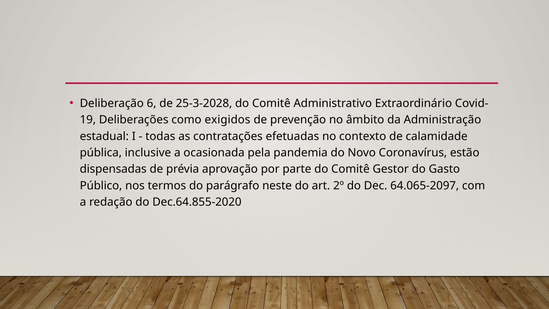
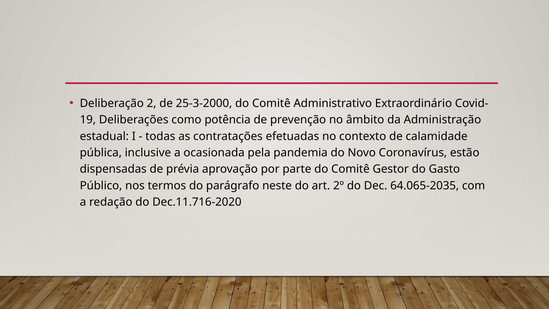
6: 6 -> 2 (152, 103)
25-3-2028: 25-3-2028 -> 25-3-2000 (204, 103)
exigidos: exigidos -> potência (228, 120)
64.065-2097: 64.065-2097 -> 64.065-2035 (425, 186)
Dec.64.855-2020: Dec.64.855-2020 -> Dec.11.716-2020 (197, 202)
